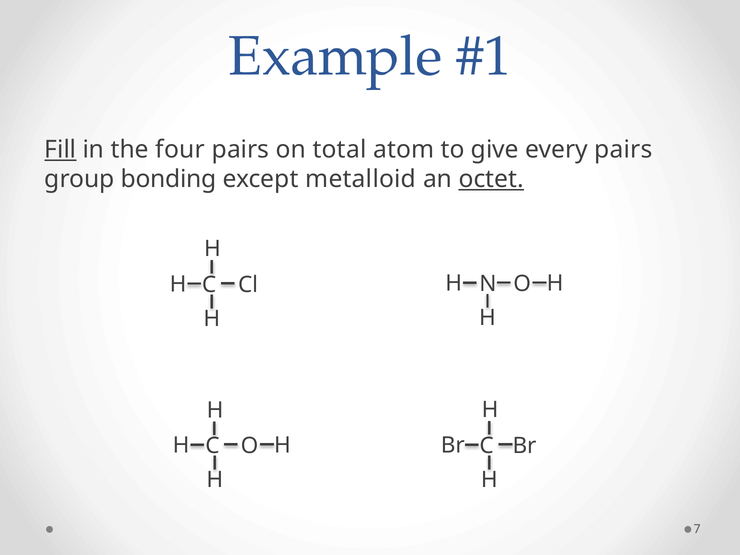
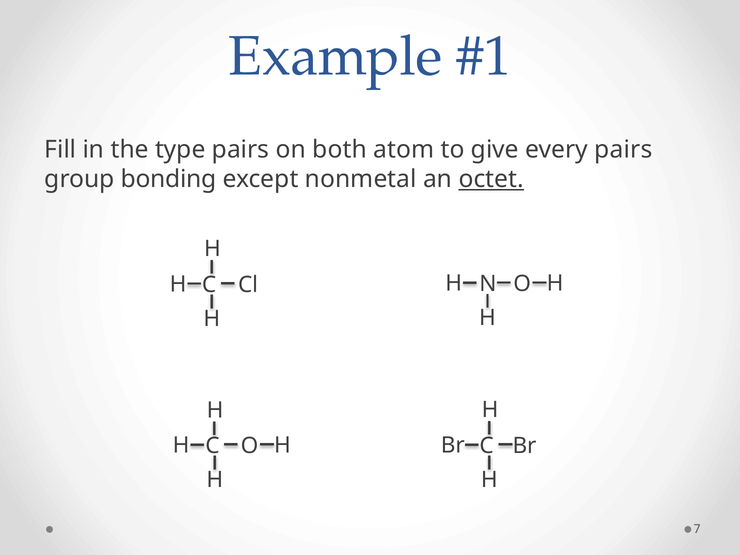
Fill underline: present -> none (60, 150)
four: four -> type (180, 150)
total: total -> both (340, 150)
metalloid: metalloid -> nonmetal (361, 179)
